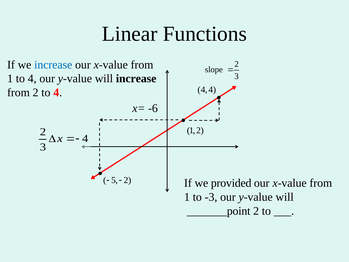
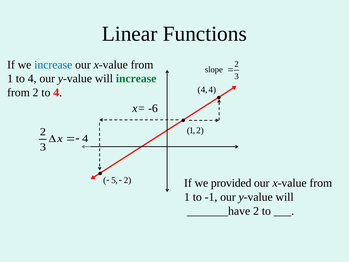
increase colour: black -> green (136, 79)
-3: -3 -> -1 (211, 197)
_______point: _______point -> _______have (219, 211)
